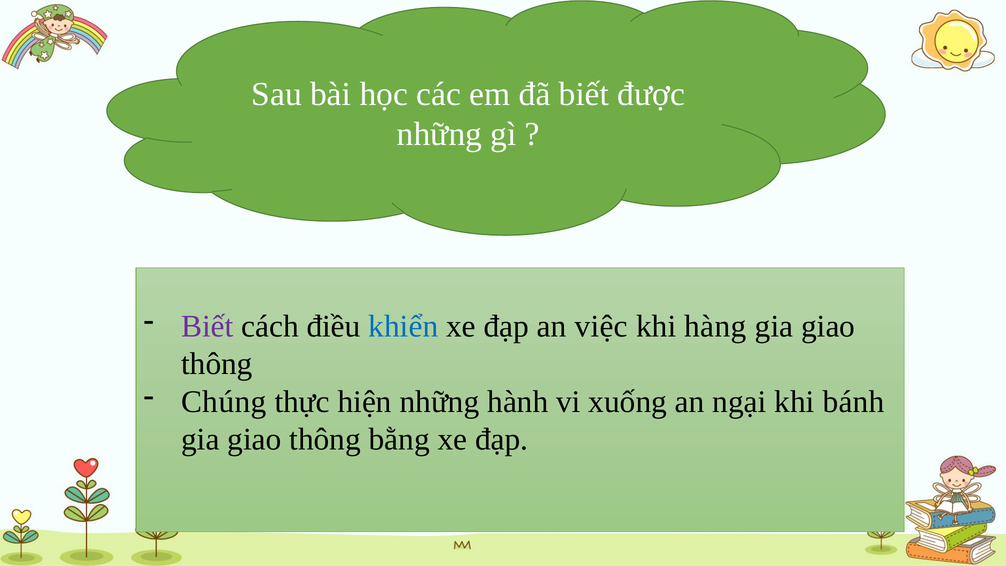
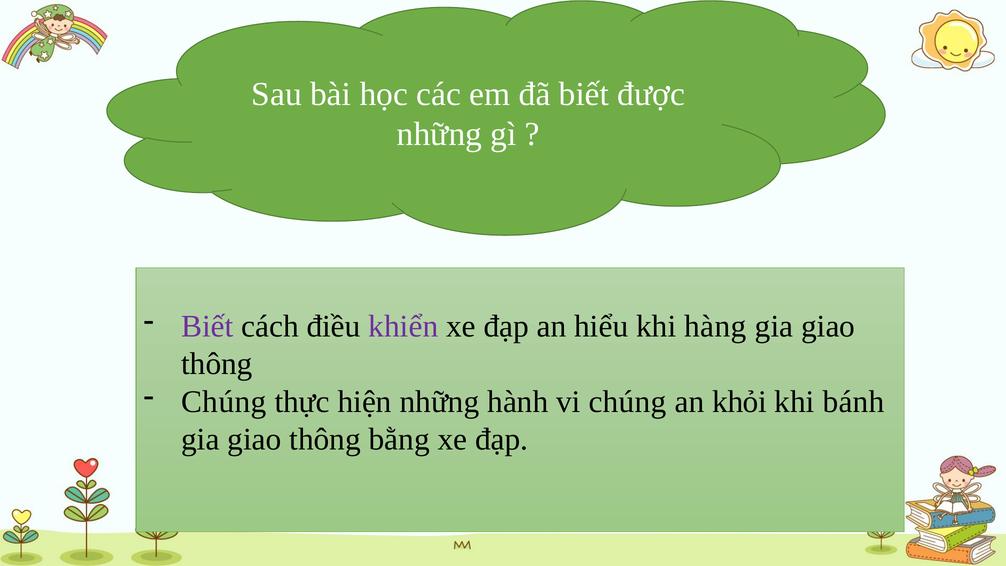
khiển colour: blue -> purple (403, 326)
việc: việc -> hiểu (601, 326)
vi xuống: xuống -> chúng (628, 402)
ngại: ngại -> khỏi (740, 402)
